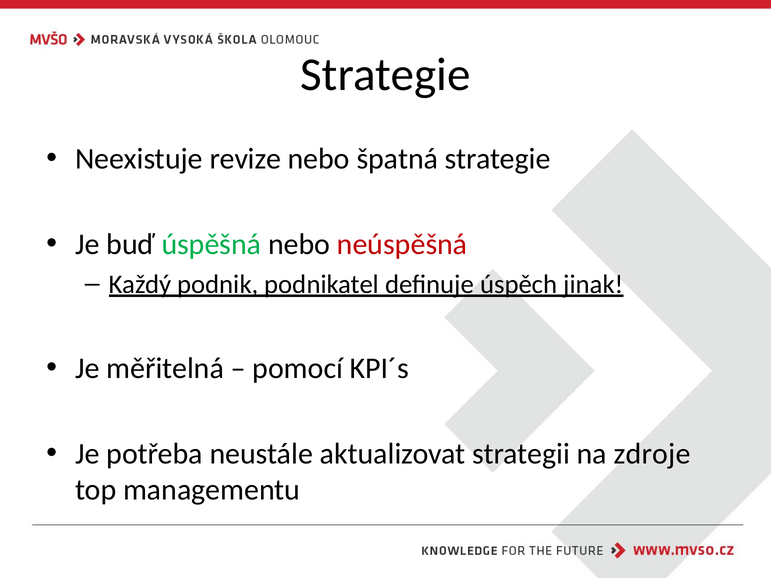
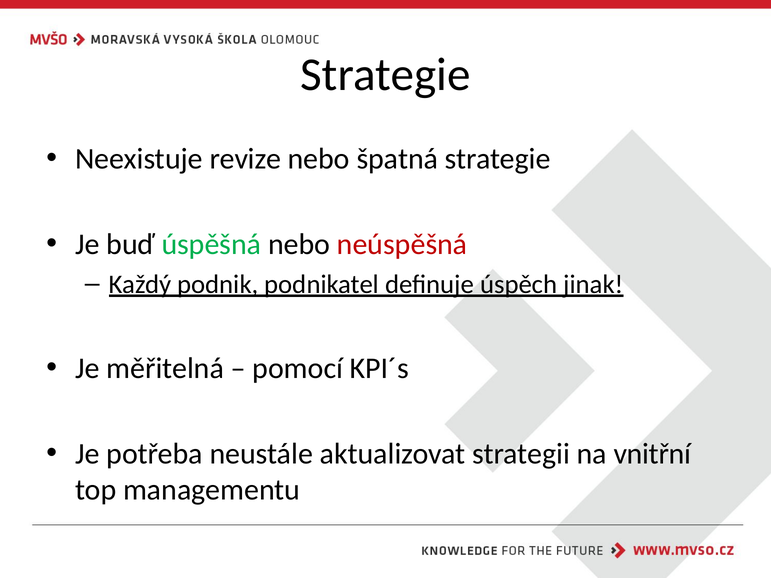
zdroje: zdroje -> vnitřní (652, 454)
